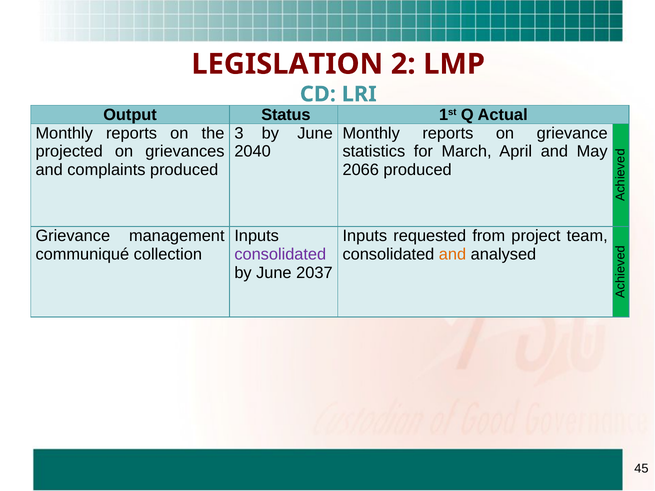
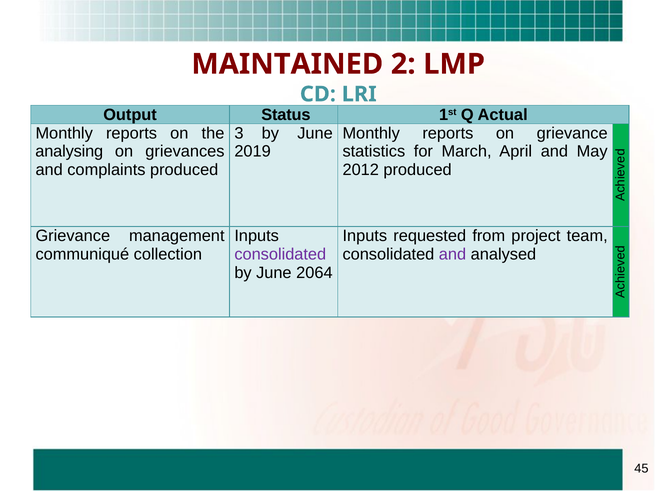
LEGISLATION: LEGISLATION -> MAINTAINED (287, 64)
projected: projected -> analysing (69, 152)
2040: 2040 -> 2019 (253, 152)
2066: 2066 -> 2012 (361, 170)
and colour: orange -> purple (453, 254)
2037: 2037 -> 2064 (314, 273)
